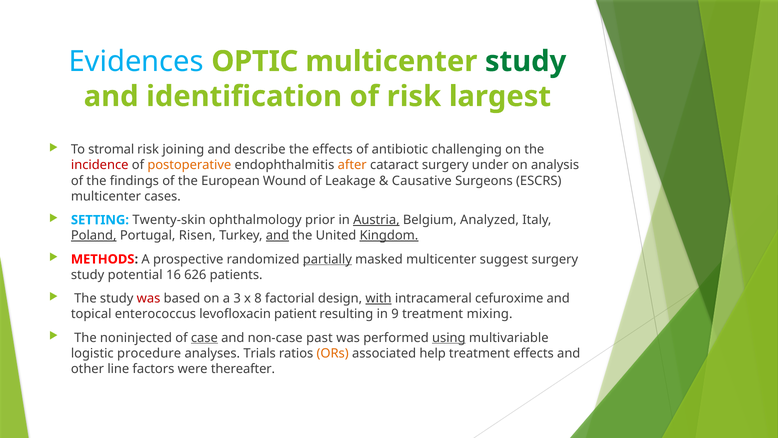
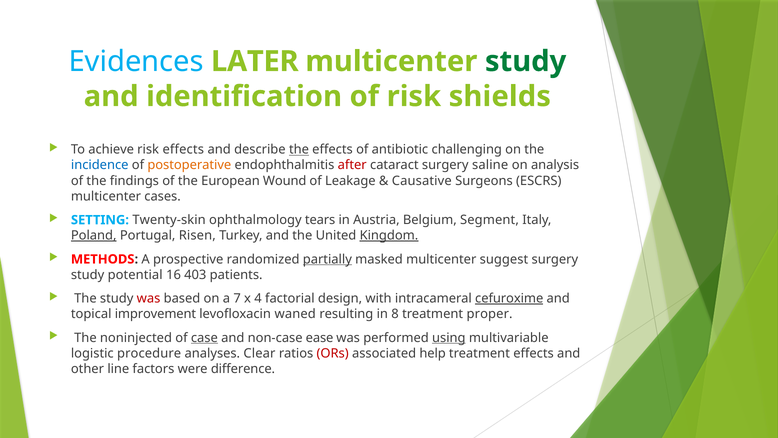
OPTIC: OPTIC -> LATER (255, 61)
largest: largest -> shields (500, 96)
stromal: stromal -> achieve (111, 149)
risk joining: joining -> effects (183, 149)
the underline: none -> present (299, 149)
incidence colour: red -> blue (100, 165)
after colour: orange -> red (352, 165)
under: under -> saline (490, 165)
prior: prior -> tears (320, 220)
Austria underline: present -> none (376, 220)
Analyzed: Analyzed -> Segment (489, 220)
and underline: present -> none (277, 235)
626: 626 -> 403 (195, 275)
3: 3 -> 7 (237, 298)
8: 8 -> 4 (258, 298)
with underline: present -> none (379, 298)
cefuroxime underline: none -> present (509, 298)
enterococcus: enterococcus -> improvement (155, 314)
patient: patient -> waned (295, 314)
9: 9 -> 8 (395, 314)
mixing: mixing -> proper (490, 314)
past: past -> ease (320, 337)
Trials: Trials -> Clear (259, 353)
ORs colour: orange -> red (333, 353)
thereafter: thereafter -> difference (243, 369)
